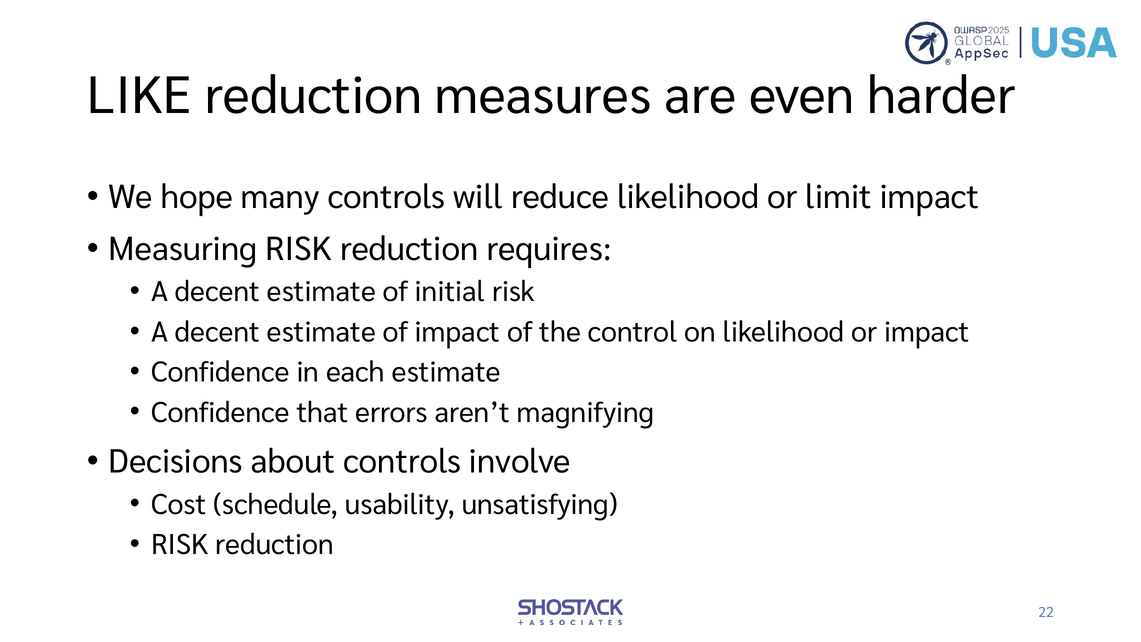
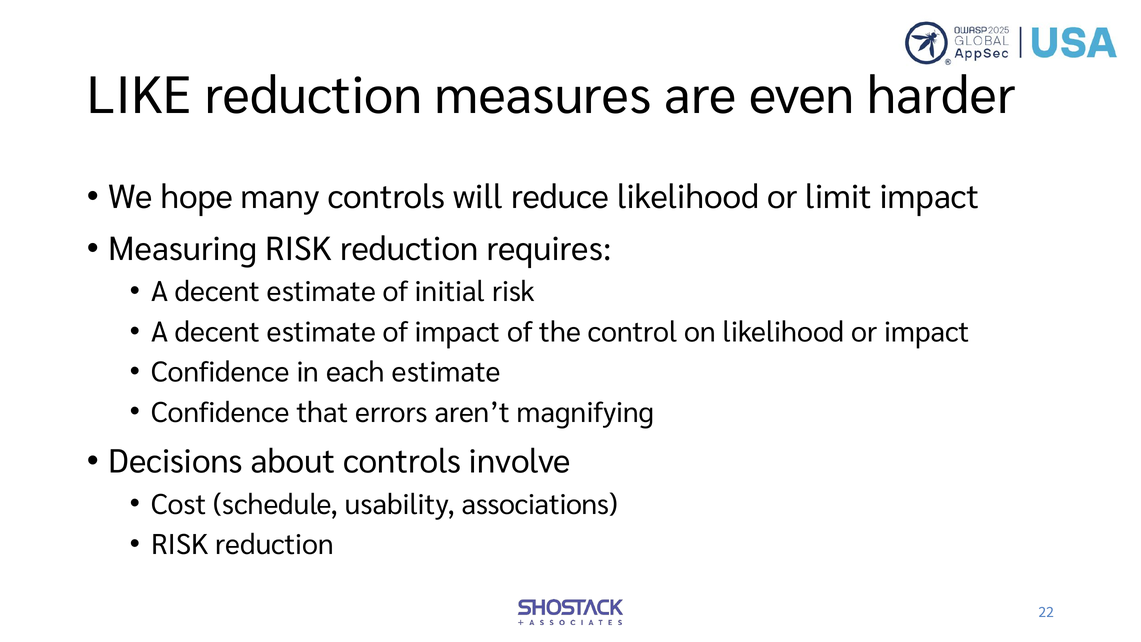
unsatisfying: unsatisfying -> associations (540, 504)
